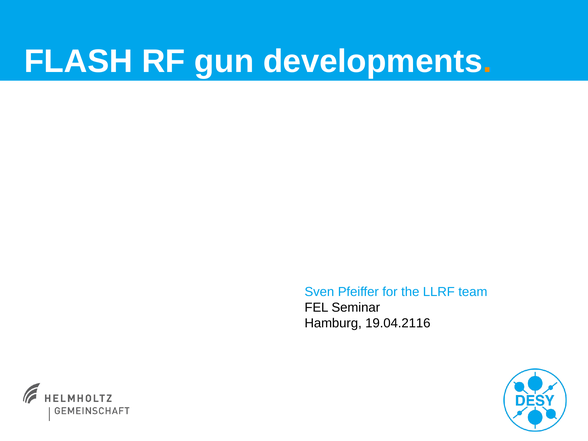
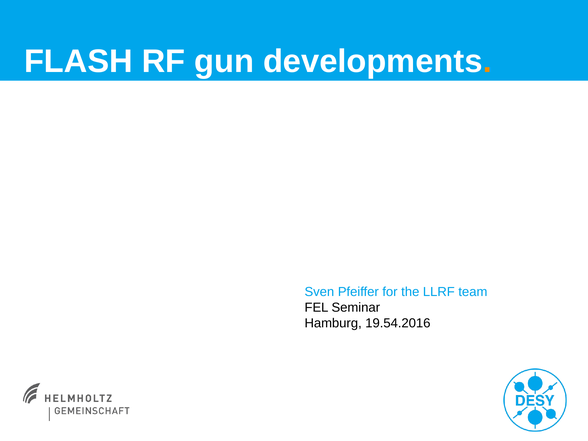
19.04.2116: 19.04.2116 -> 19.54.2016 (398, 323)
